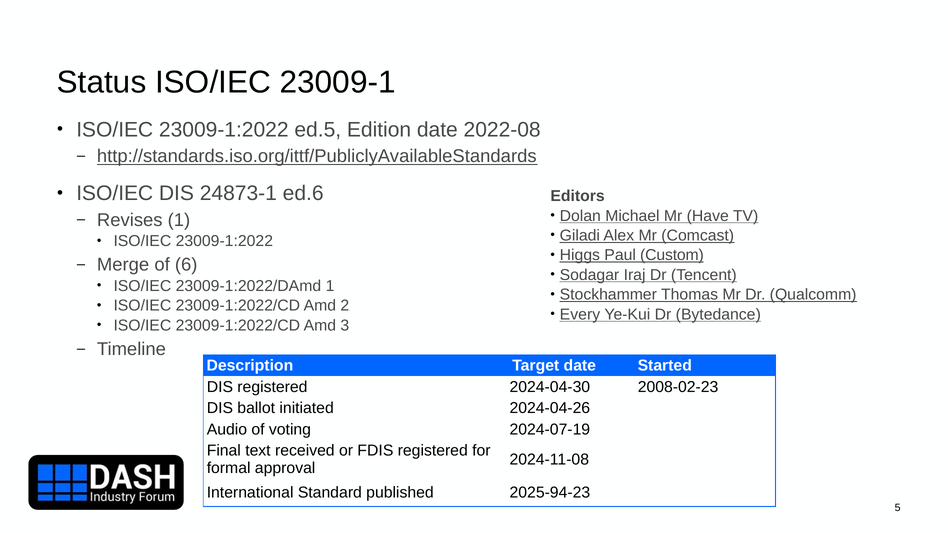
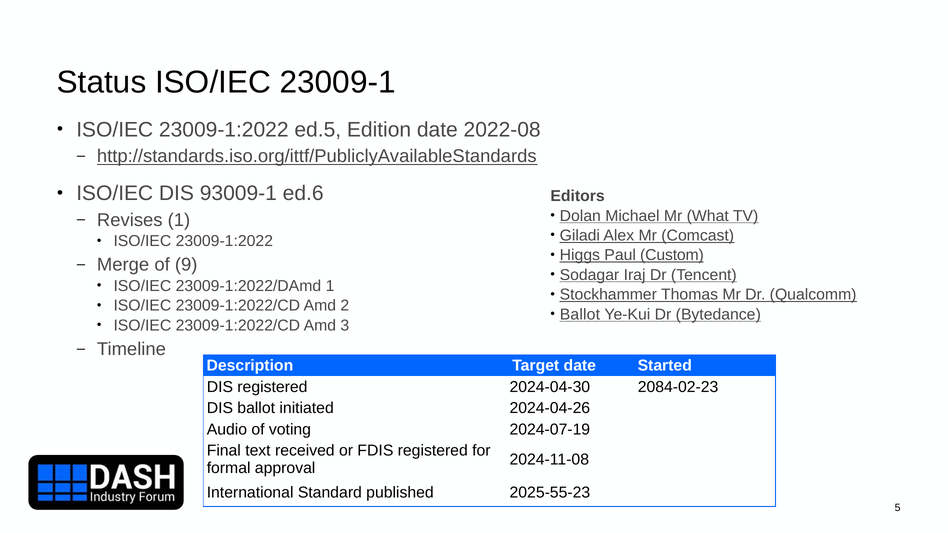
24873-1: 24873-1 -> 93009-1 (238, 193)
Have: Have -> What (708, 216)
6: 6 -> 9 (186, 265)
Every: Every -> Ballot (580, 314)
2008-02-23: 2008-02-23 -> 2084-02-23 (678, 387)
2025-94-23: 2025-94-23 -> 2025-55-23 (550, 493)
